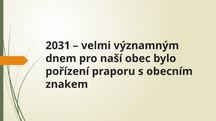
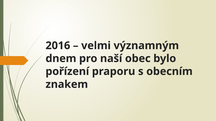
2031: 2031 -> 2016 (58, 46)
